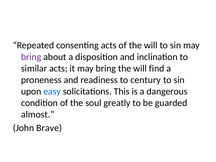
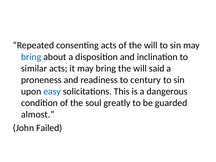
bring colour: purple -> blue (31, 57)
find: find -> said (157, 68)
Brave: Brave -> Failed (49, 128)
